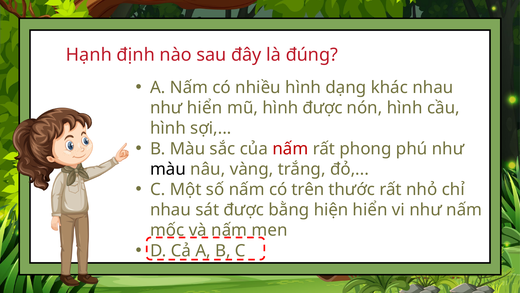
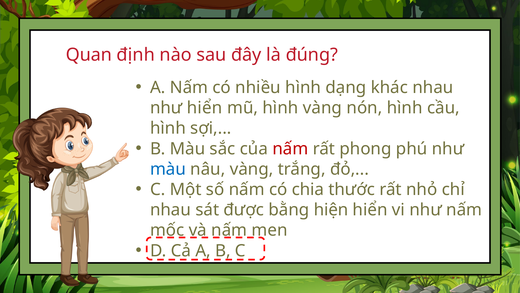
Hạnh: Hạnh -> Quan (89, 55)
hình được: được -> vàng (322, 108)
màu colour: black -> blue (168, 169)
trên: trên -> chia (308, 189)
